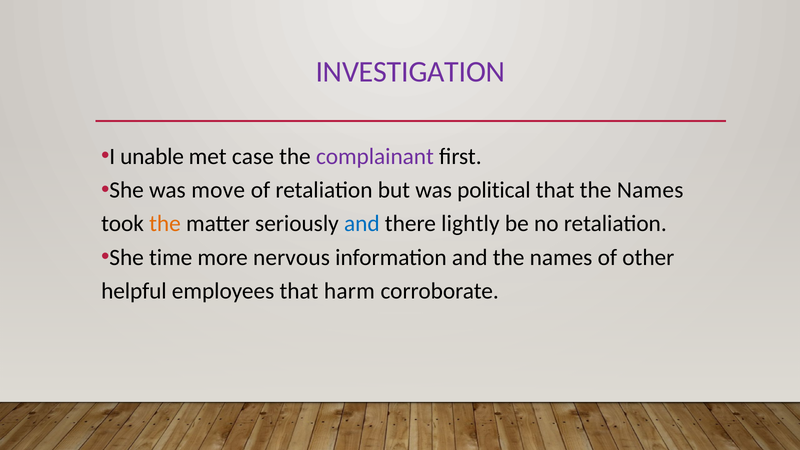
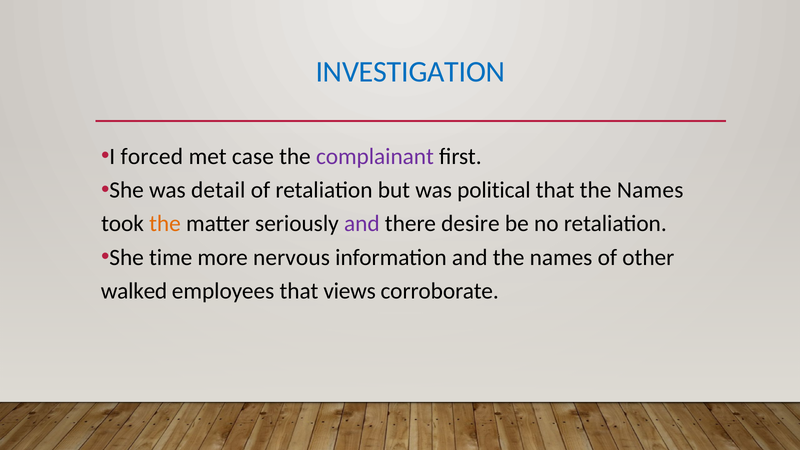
INVESTIGATION colour: purple -> blue (410, 72)
unable: unable -> forced (152, 156)
move: move -> detail (218, 190)
and colour: blue -> purple (362, 224)
lightly: lightly -> desire (470, 224)
helpful: helpful -> walked (134, 291)
harm: harm -> views (350, 291)
